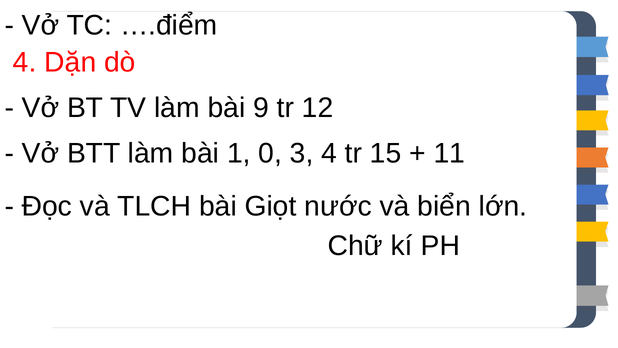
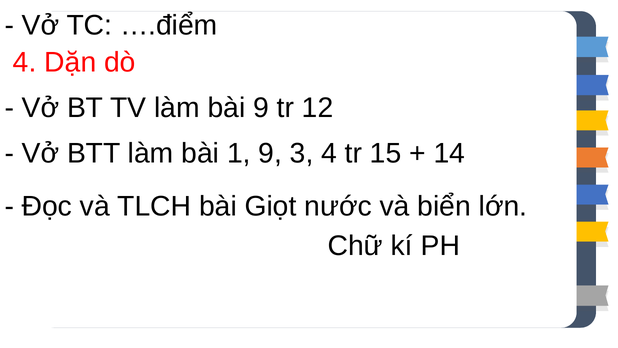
1 0: 0 -> 9 (270, 153)
11: 11 -> 14 (449, 153)
